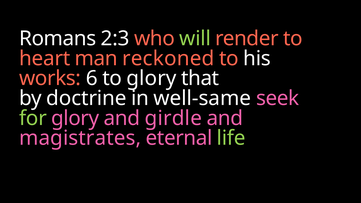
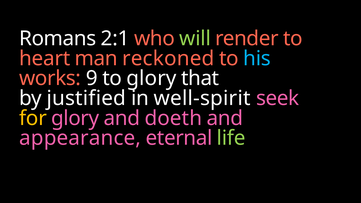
2:3: 2:3 -> 2:1 (115, 39)
his colour: white -> light blue (257, 59)
6: 6 -> 9 (92, 78)
doctrine: doctrine -> justified (86, 98)
well-same: well-same -> well-spirit (202, 98)
for colour: light green -> yellow (33, 118)
girdle: girdle -> doeth (173, 118)
magistrates: magistrates -> appearance (80, 138)
